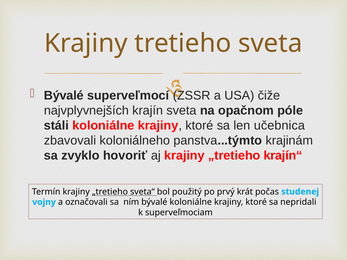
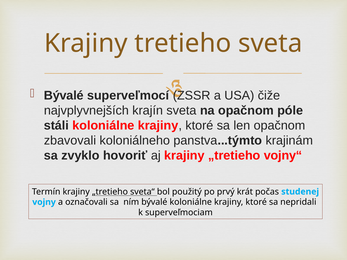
len učebnica: učebnica -> opačnom (279, 126)
krajín“: krajín“ -> vojny“ (283, 156)
